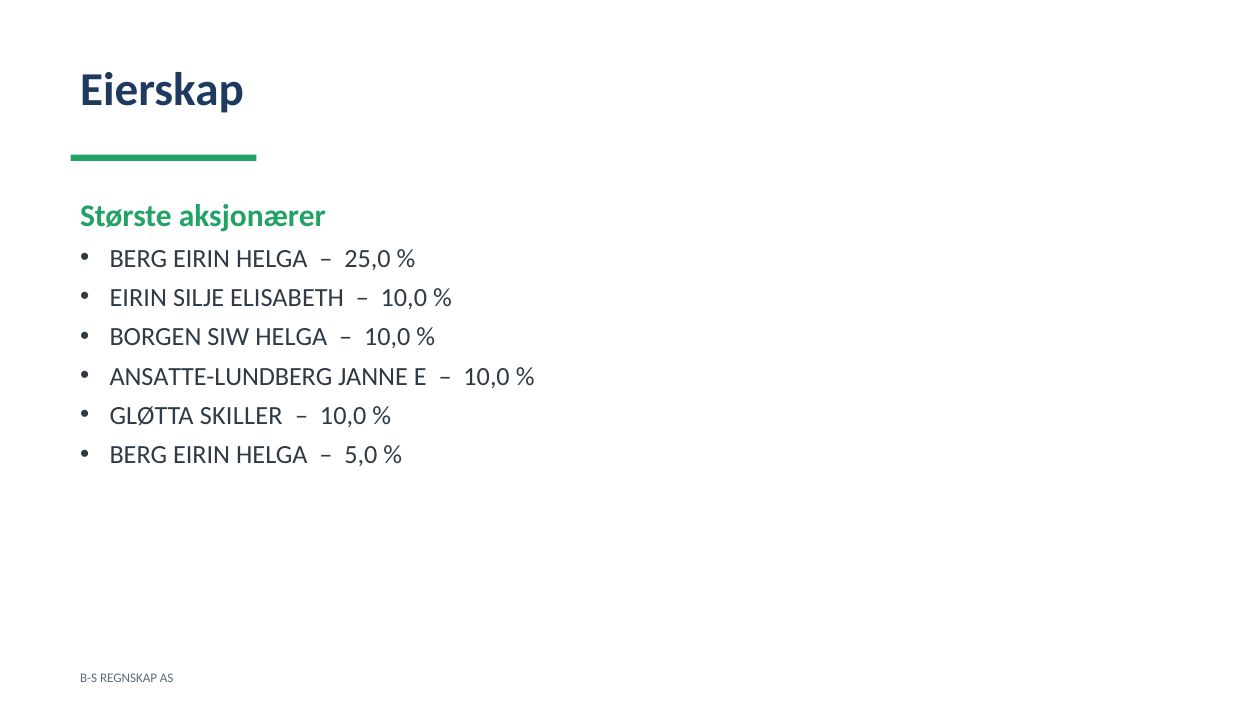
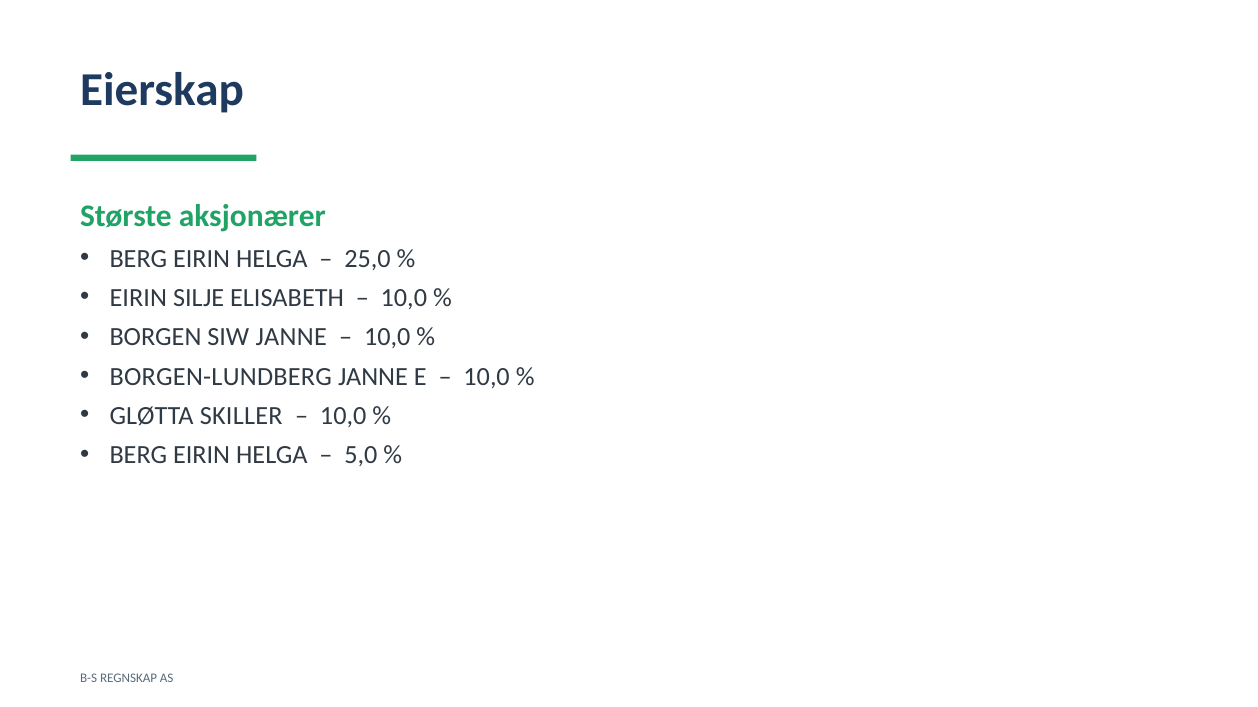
SIW HELGA: HELGA -> JANNE (291, 337)
ANSATTE-LUNDBERG: ANSATTE-LUNDBERG -> BORGEN-LUNDBERG (221, 377)
